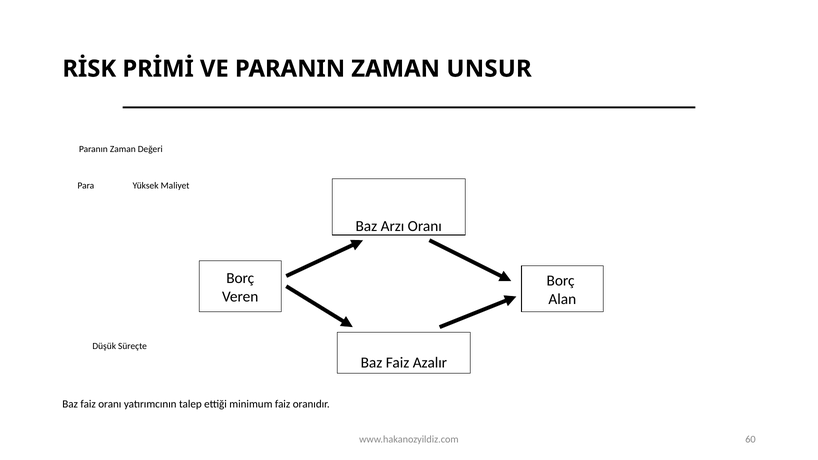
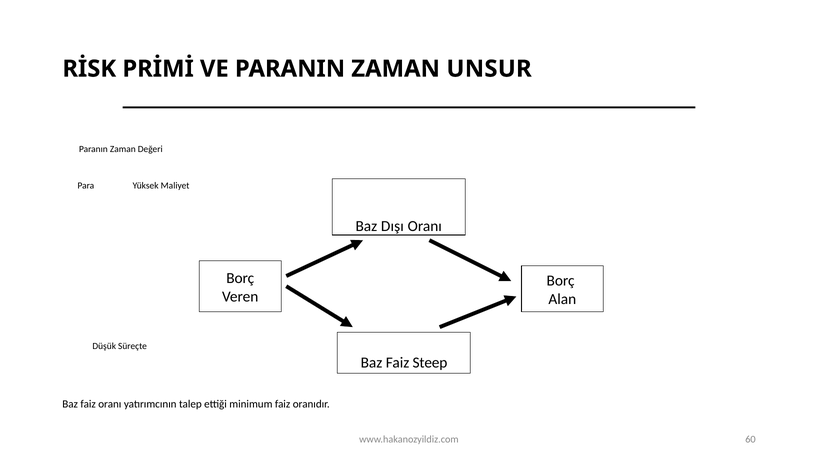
Arzı: Arzı -> Dışı (392, 226)
Azalır: Azalır -> Steep (430, 363)
